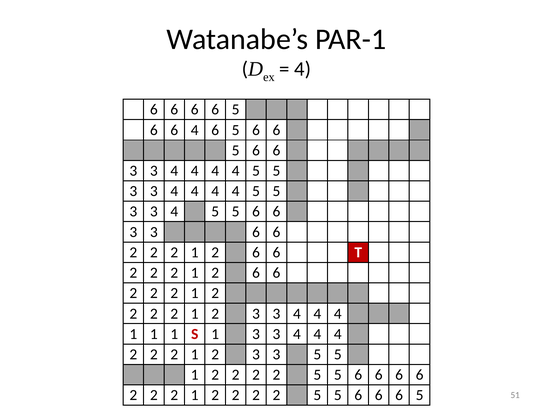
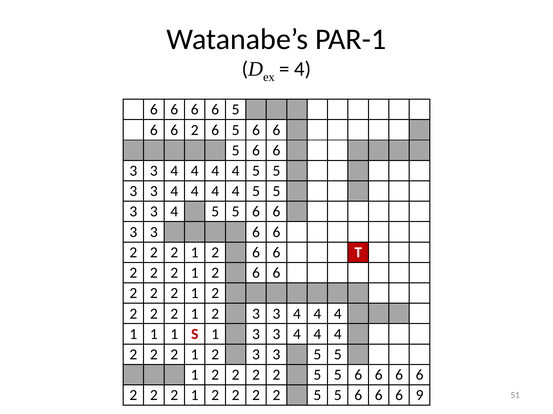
4: 4 -> 2 (195, 130)
5: 5 -> 9 (420, 396)
